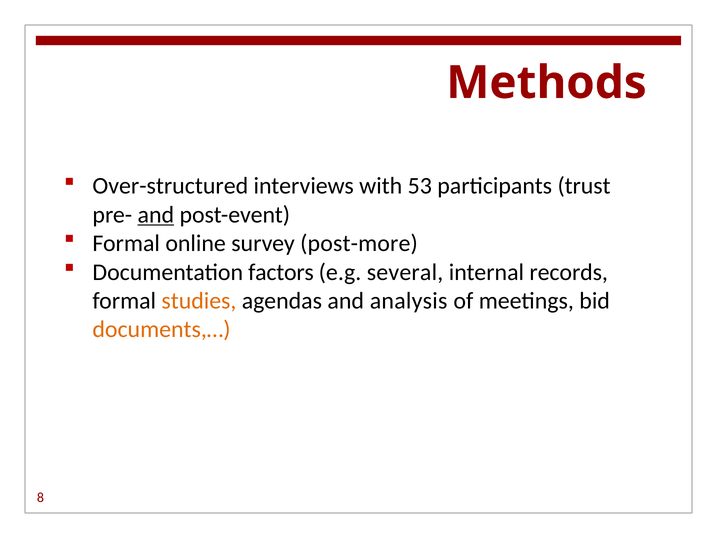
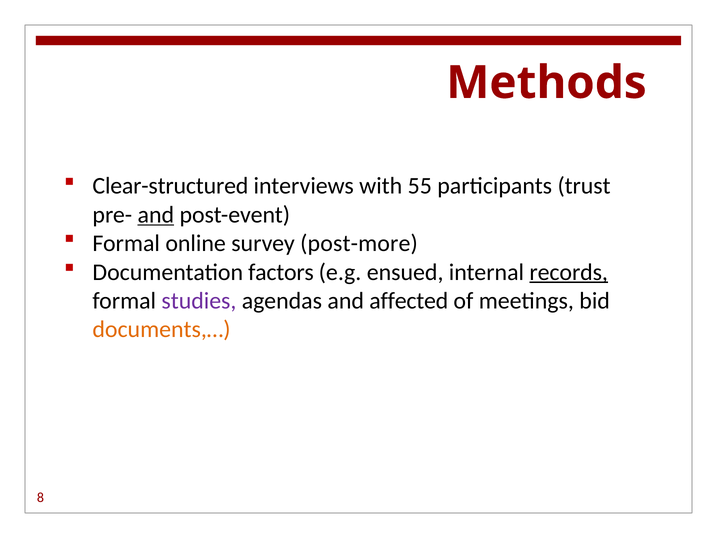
Over-structured: Over-structured -> Clear-structured (170, 186)
53: 53 -> 55 (420, 186)
several: several -> ensued (405, 272)
records underline: none -> present (569, 272)
studies colour: orange -> purple (199, 301)
analysis: analysis -> affected (409, 301)
